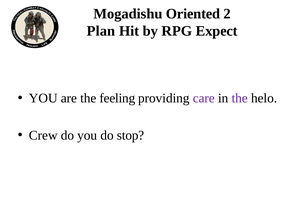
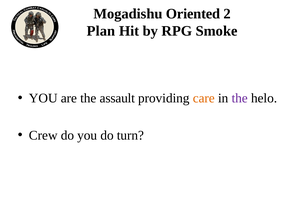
Expect: Expect -> Smoke (217, 31)
feeling: feeling -> assault (117, 98)
care colour: purple -> orange (204, 98)
stop: stop -> turn (130, 135)
